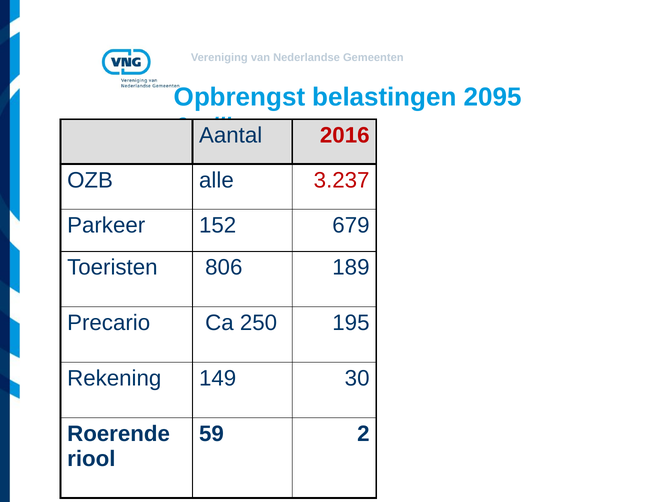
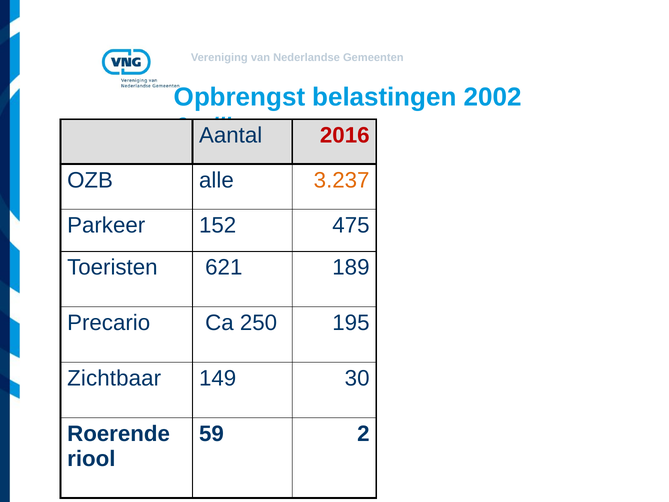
2095: 2095 -> 2002 (493, 97)
3.237 colour: red -> orange (342, 180)
679: 679 -> 475 (351, 225)
806: 806 -> 621 (224, 267)
Rekening: Rekening -> Zichtbaar (114, 378)
